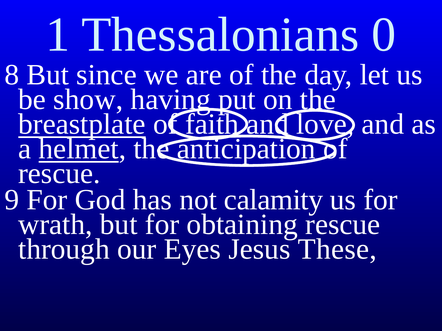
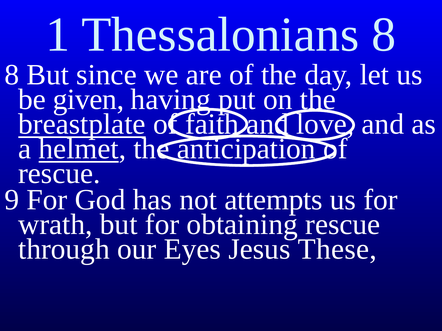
Thessalonians 0: 0 -> 8 (384, 35)
show: show -> given (88, 100)
calamity: calamity -> attempts (274, 200)
